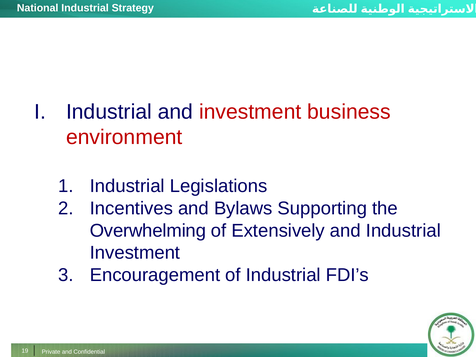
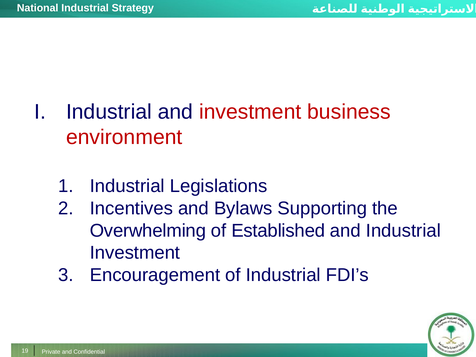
Extensively: Extensively -> Established (278, 231)
